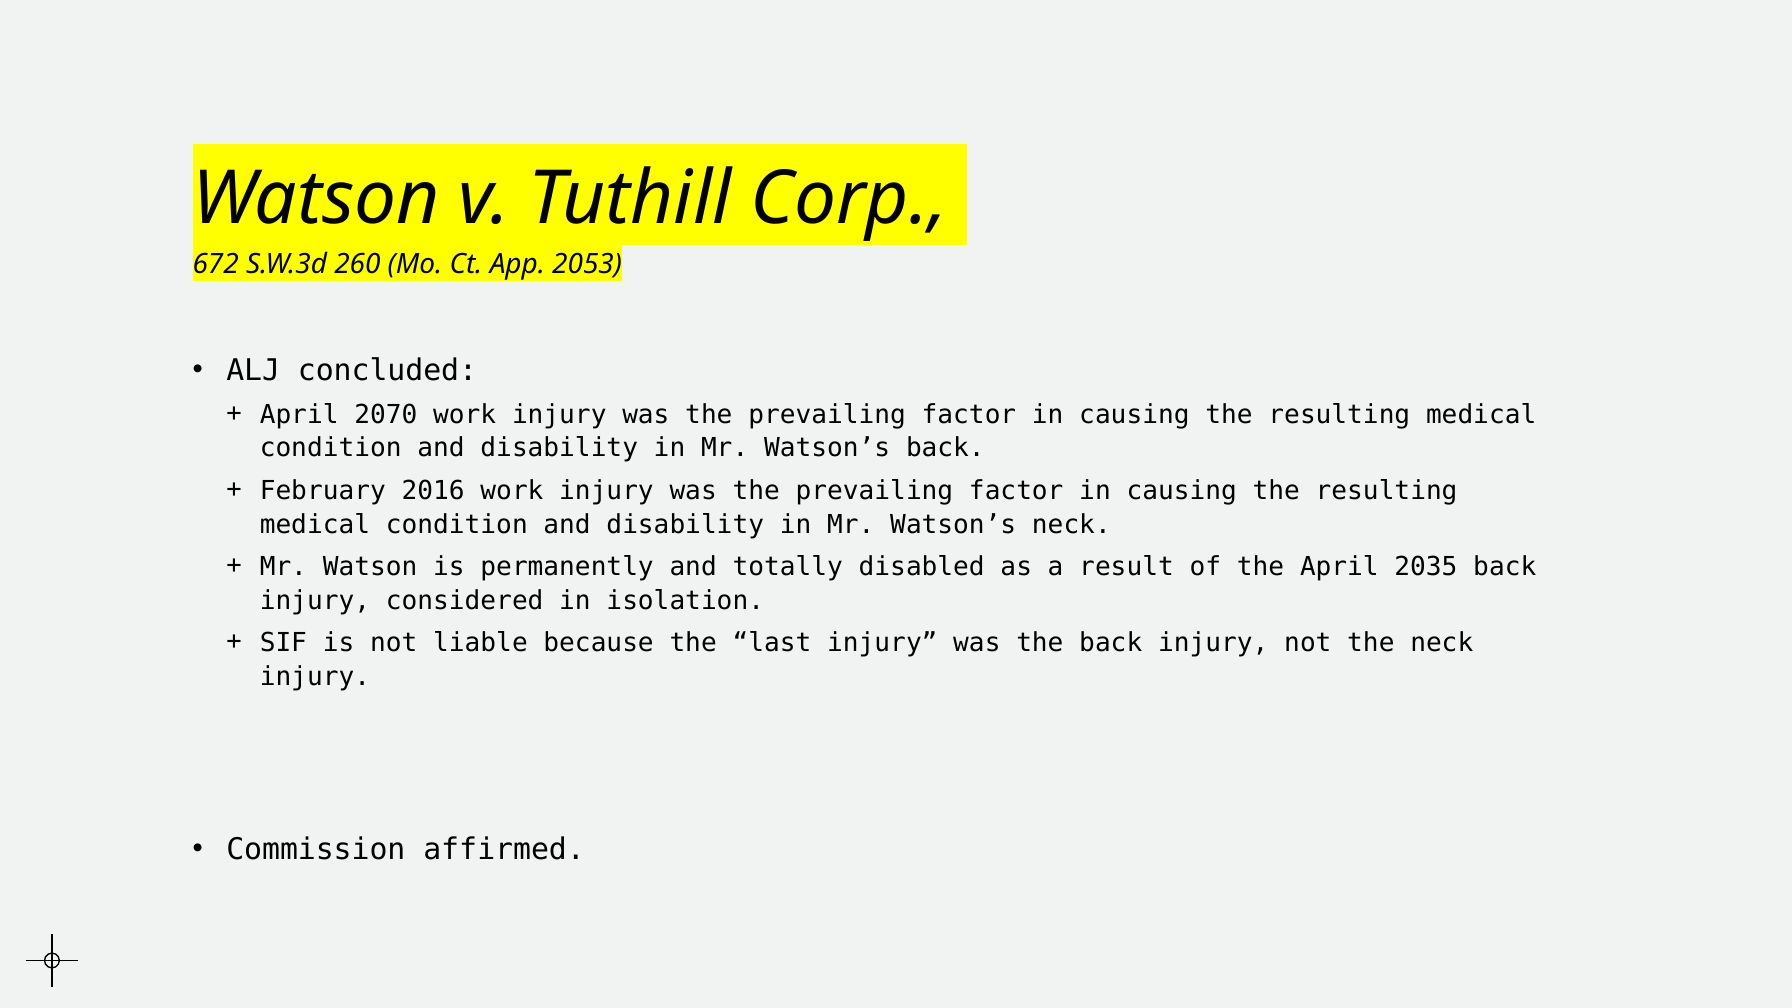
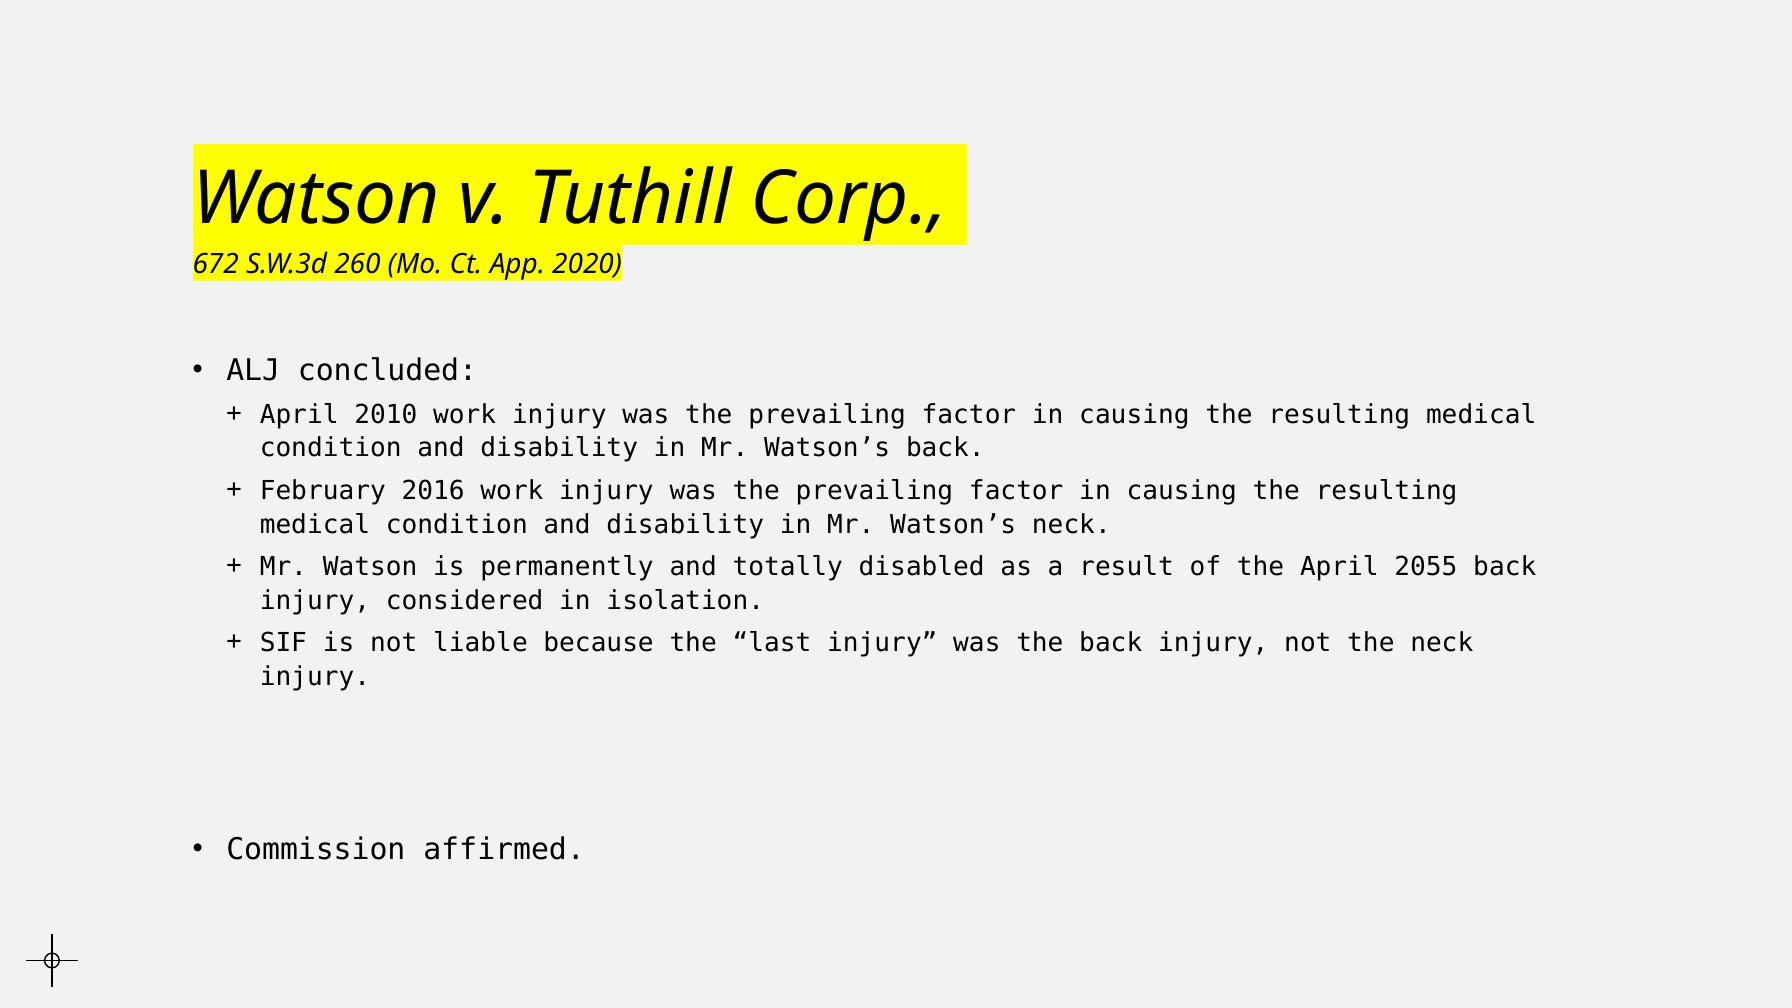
2053: 2053 -> 2020 (587, 264)
2070: 2070 -> 2010 (386, 414)
2035: 2035 -> 2055 (1426, 567)
